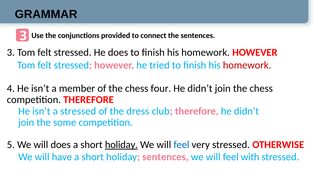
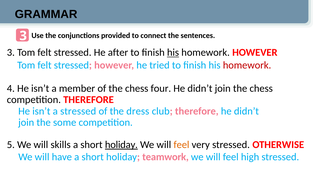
He does: does -> after (118, 53)
his underline: none -> present (173, 53)
will does: does -> skills (61, 145)
feel colour: blue -> orange (181, 145)
holiday sentences: sentences -> teamwork (165, 157)
with: with -> high (250, 157)
